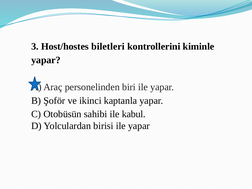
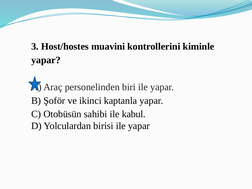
biletleri: biletleri -> muavini (108, 47)
